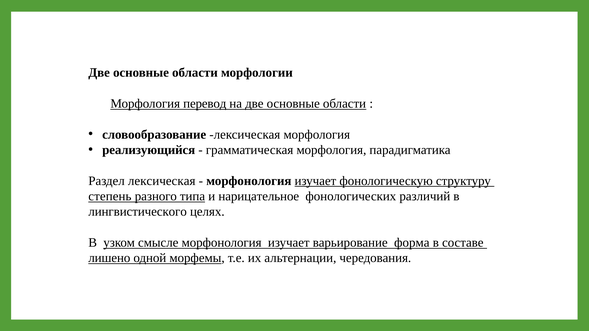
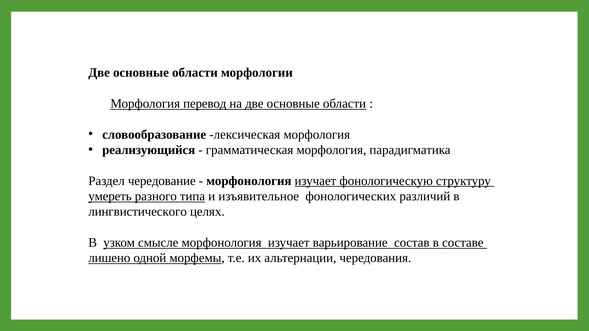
Раздел лексическая: лексическая -> чередование (162, 181)
степень: степень -> умереть (110, 196)
нарицательное: нарицательное -> изъявительное (259, 196)
форма: форма -> состав (412, 243)
